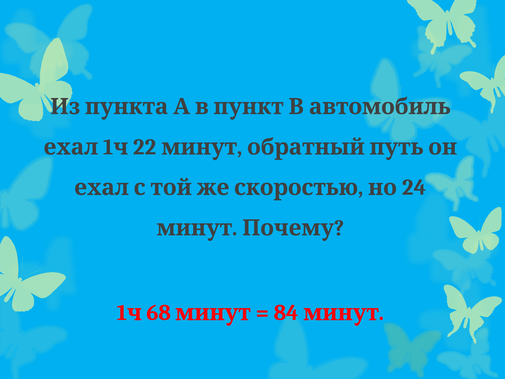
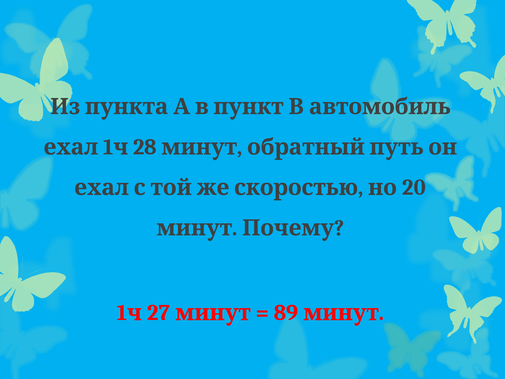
22: 22 -> 28 (145, 147)
24: 24 -> 20 (414, 187)
68: 68 -> 27 (158, 313)
84: 84 -> 89 (286, 313)
